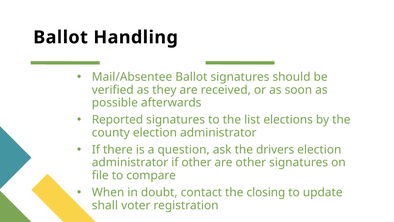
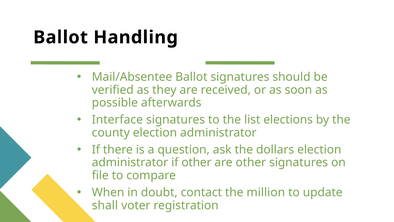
Reported: Reported -> Interface (117, 120)
drivers: drivers -> dollars (275, 149)
closing: closing -> million (266, 192)
